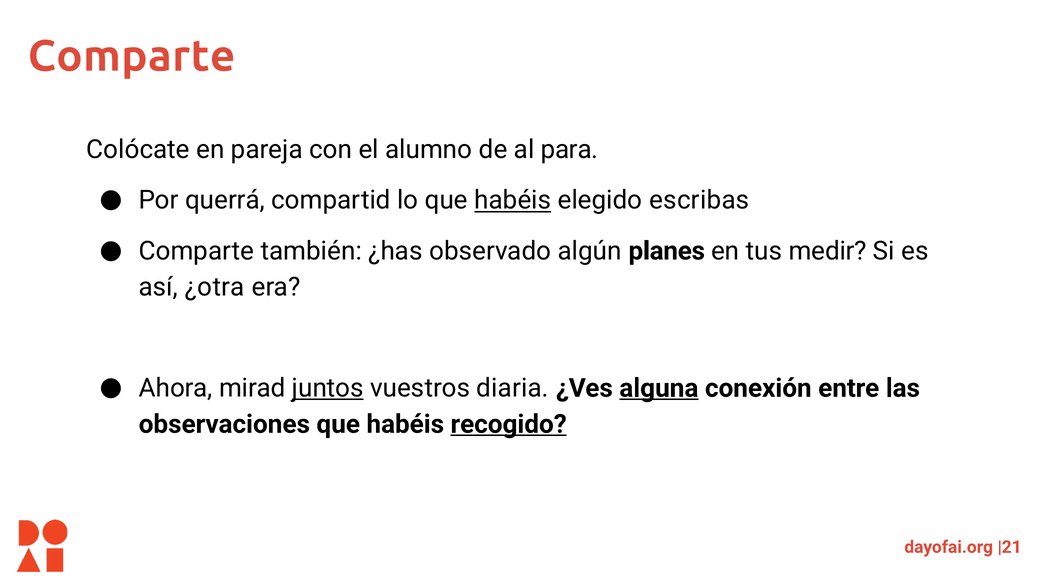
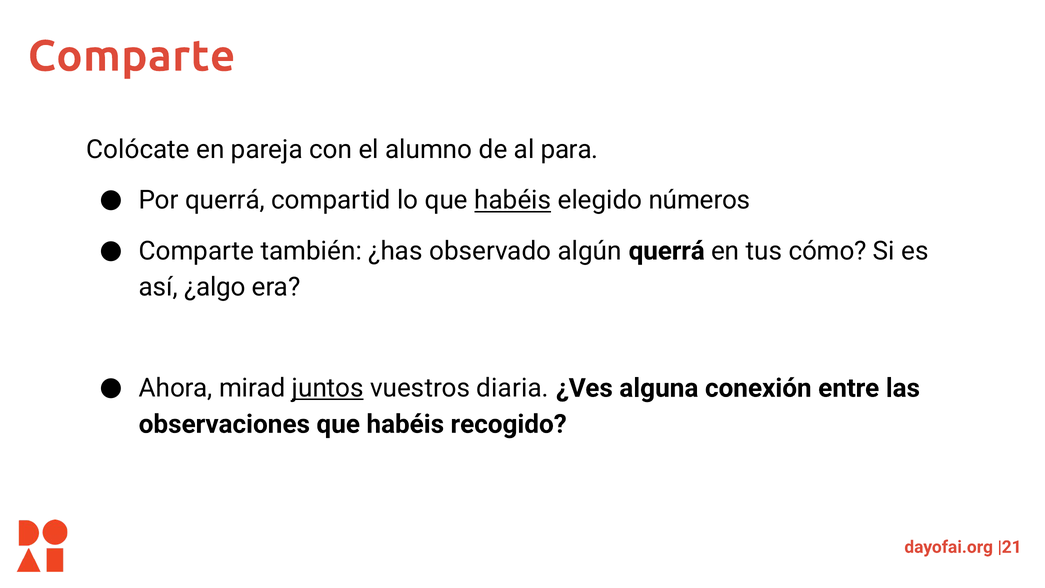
escribas: escribas -> números (700, 200)
algún planes: planes -> querrá (667, 251)
medir: medir -> cómo (828, 251)
¿otra: ¿otra -> ¿algo (215, 287)
alguna underline: present -> none (659, 388)
recogido underline: present -> none (509, 424)
